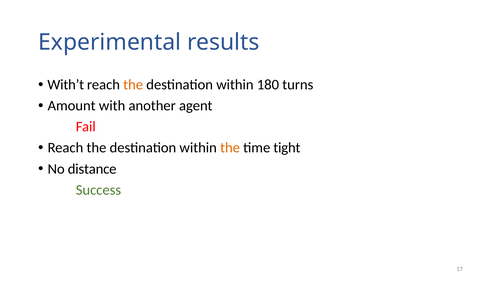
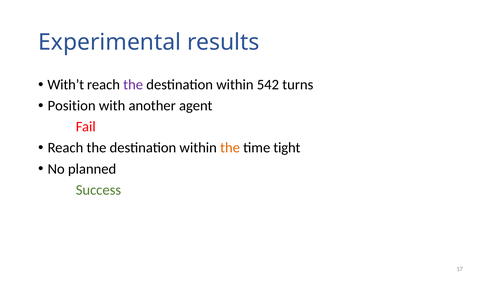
the colour: orange -> purple (133, 85)
180: 180 -> 542 (268, 85)
Amount: Amount -> Position (72, 106)
distance: distance -> planned (92, 169)
